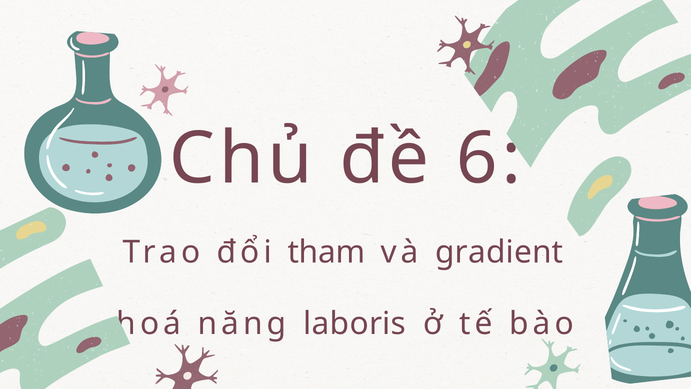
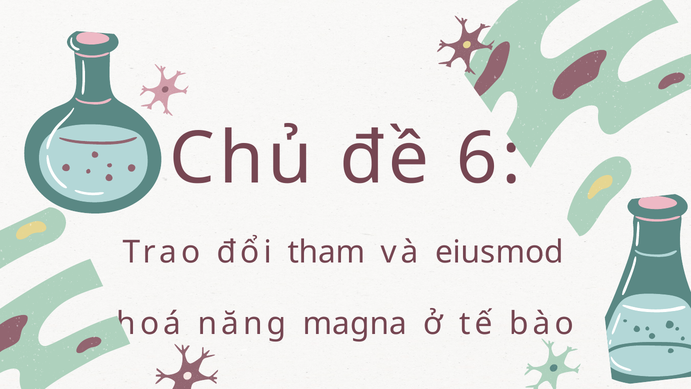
gradient: gradient -> eiusmod (499, 252)
laboris: laboris -> magna (355, 324)
